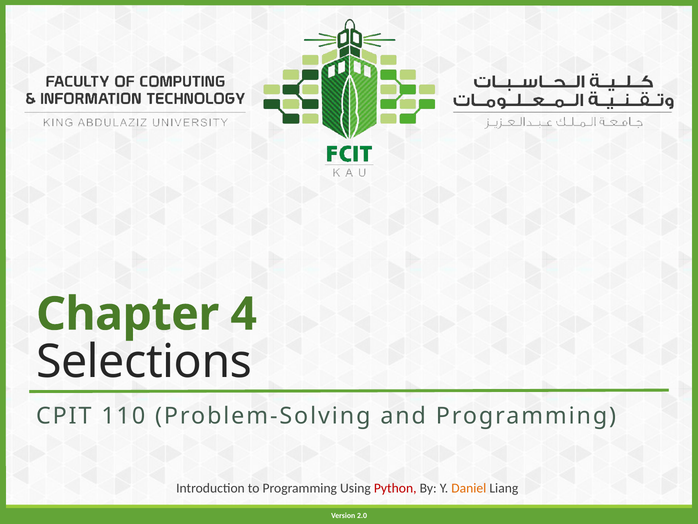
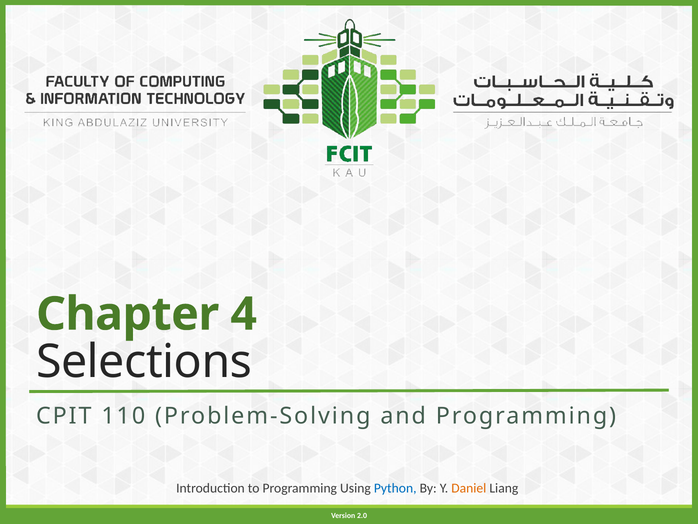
Python colour: red -> blue (395, 488)
